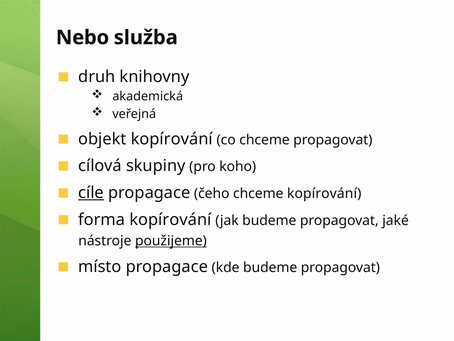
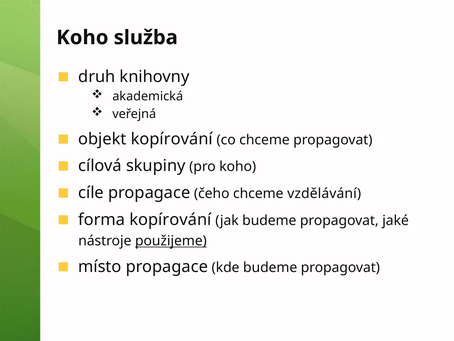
Nebo: Nebo -> Koho (82, 37)
cíle underline: present -> none (91, 193)
chceme kopírování: kopírování -> vzdělávání (324, 193)
